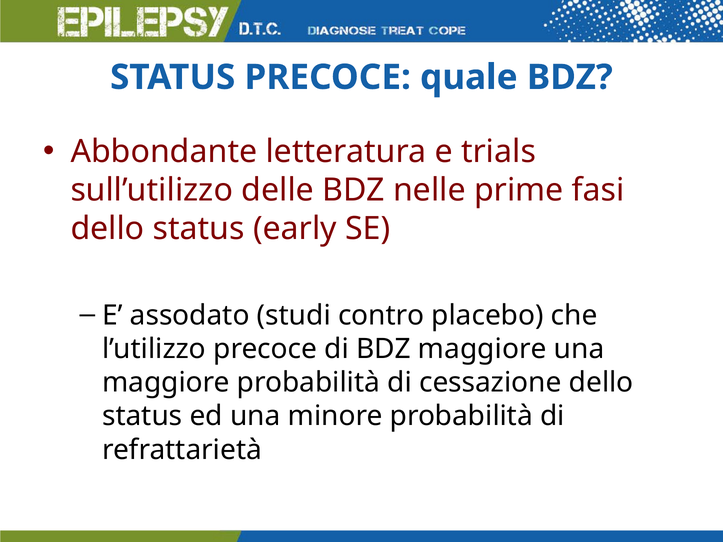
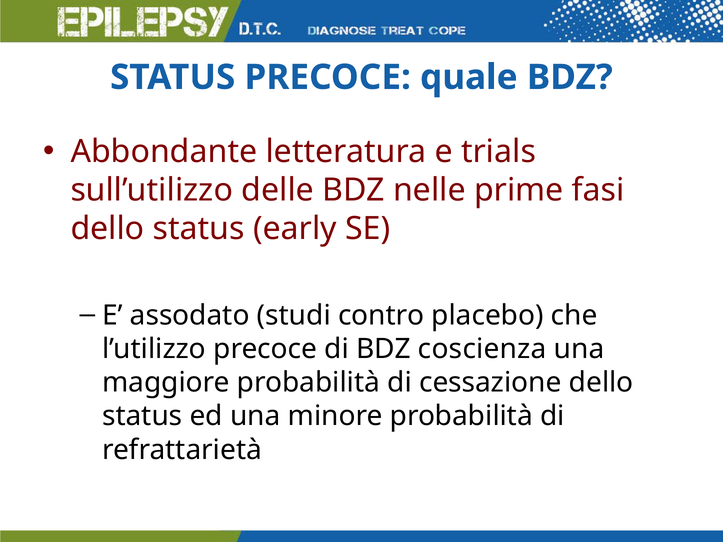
BDZ maggiore: maggiore -> coscienza (482, 349)
